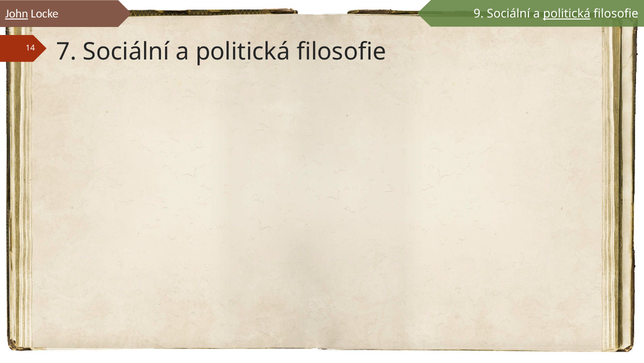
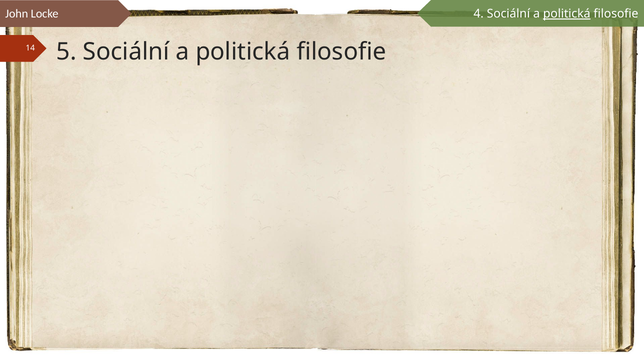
John underline: present -> none (17, 14)
9: 9 -> 4 (479, 14)
7: 7 -> 5 (66, 52)
